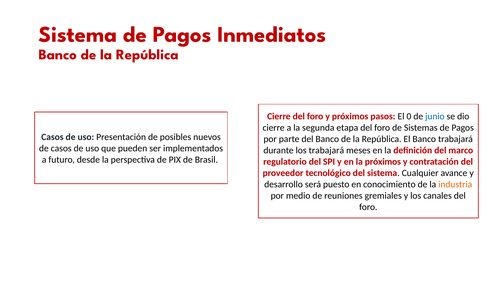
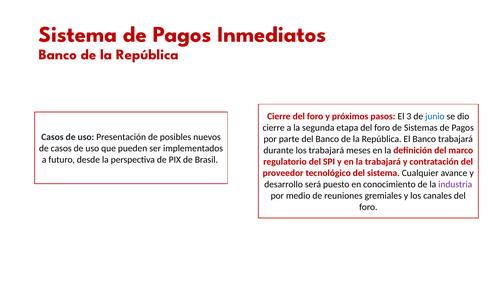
0: 0 -> 3 (409, 117)
la próximos: próximos -> trabajará (383, 162)
industria colour: orange -> purple (455, 185)
